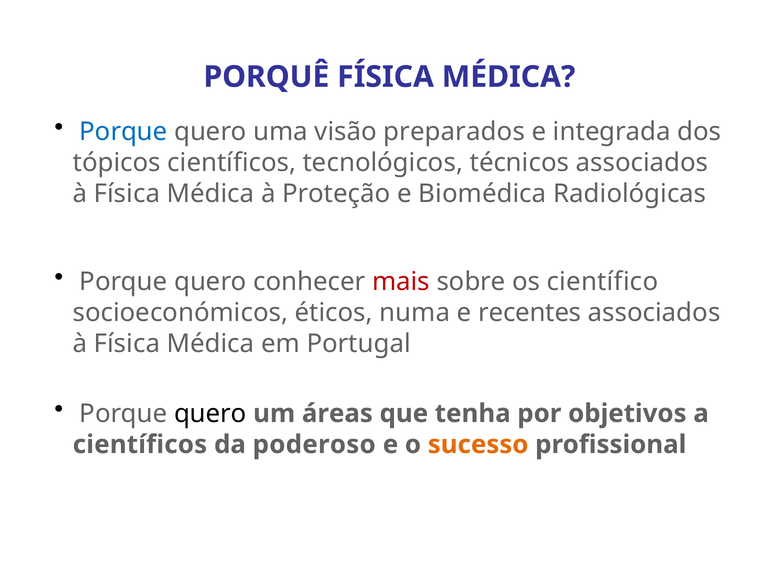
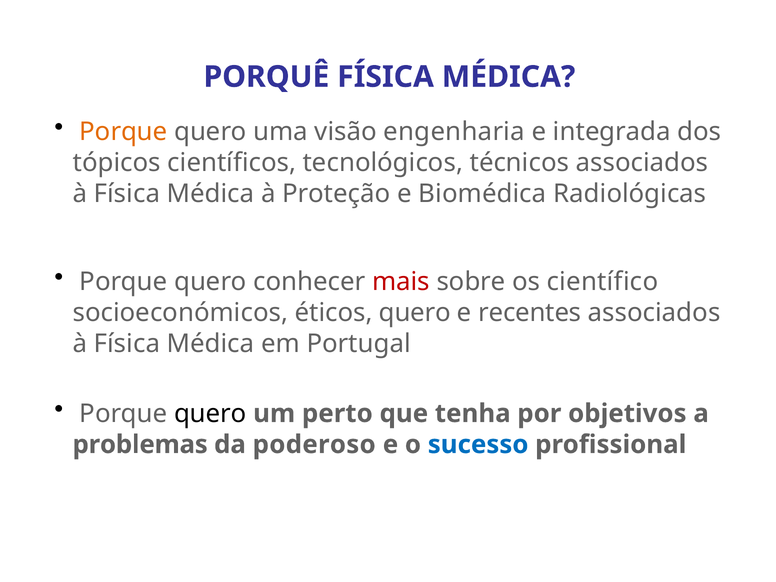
Porque colour: blue -> orange (123, 132)
preparados: preparados -> engenharia (454, 132)
éticos numa: numa -> quero (415, 313)
áreas: áreas -> perto (337, 413)
científicos: científicos -> problemas (140, 445)
sucesso colour: orange -> blue (478, 445)
